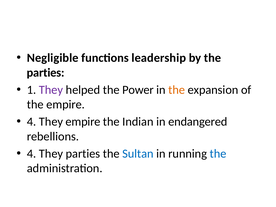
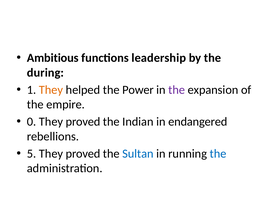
Negligible: Negligible -> Ambitious (53, 58)
parties: parties -> during (45, 73)
They colour: purple -> orange (51, 90)
the colour: orange -> purple (177, 90)
4: 4 -> 0 (32, 122)
empire: empire -> proved (83, 122)
4: 4 -> 5 (32, 154)
parties: parties -> proved (83, 154)
